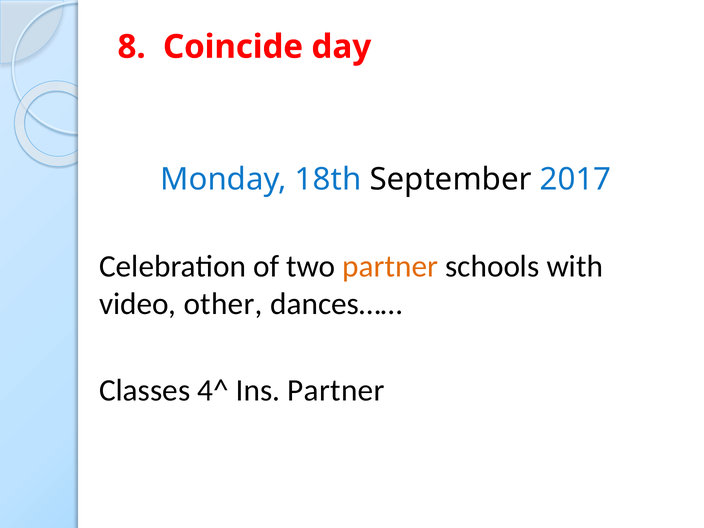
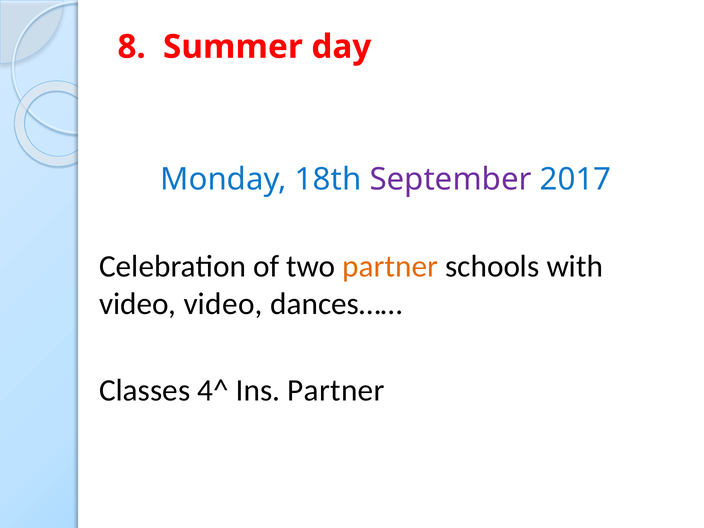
Coincide: Coincide -> Summer (233, 47)
September colour: black -> purple (451, 179)
video other: other -> video (223, 304)
